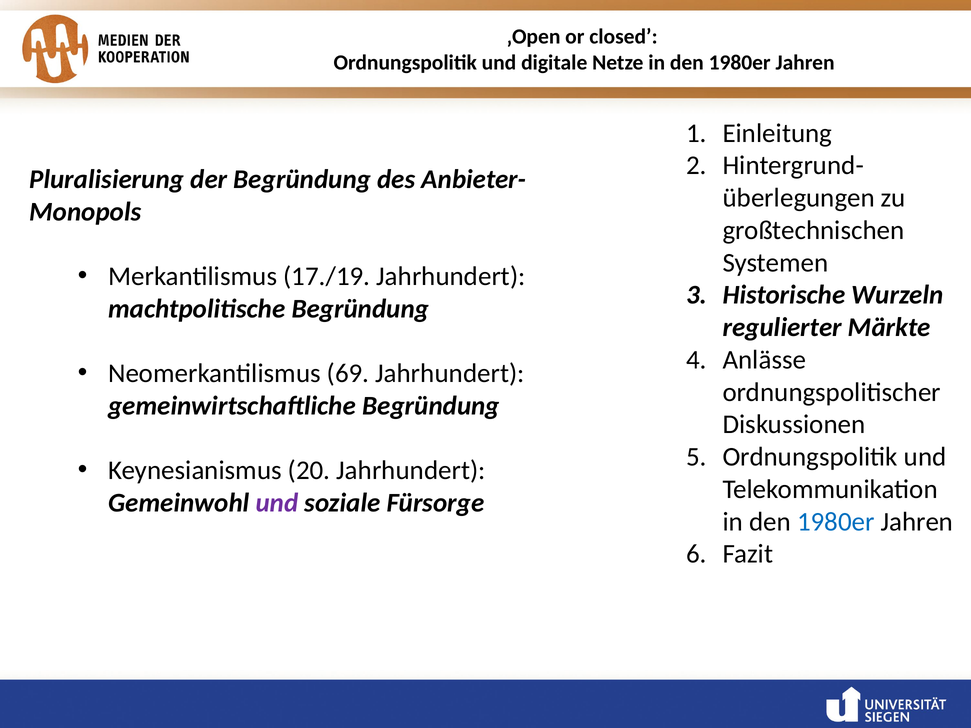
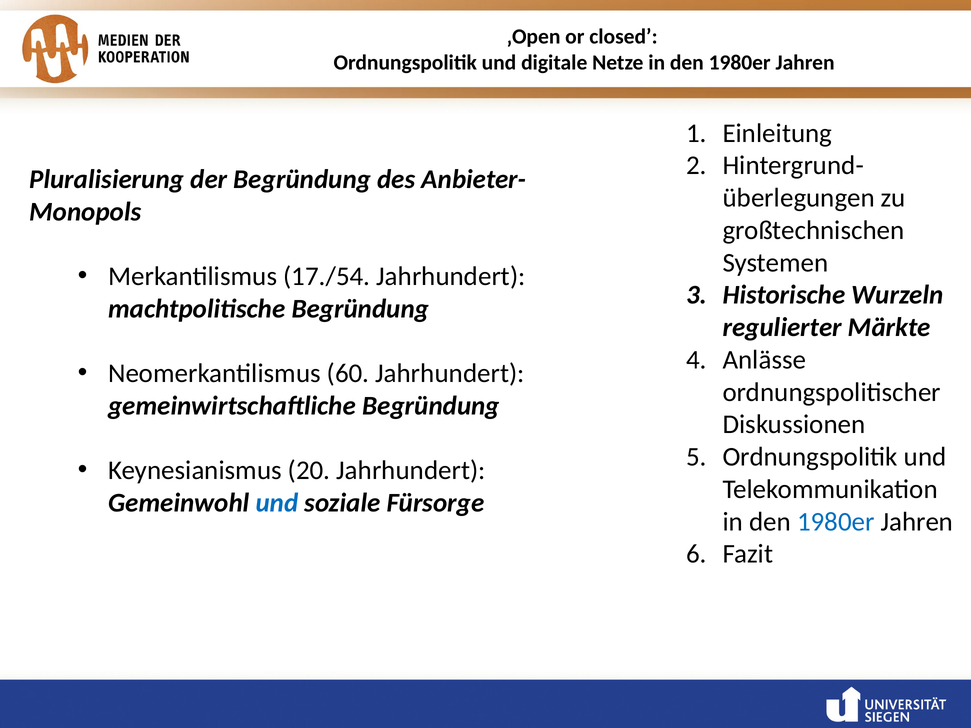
17./19: 17./19 -> 17./54 (327, 276)
69: 69 -> 60 (348, 374)
und colour: purple -> blue (277, 503)
